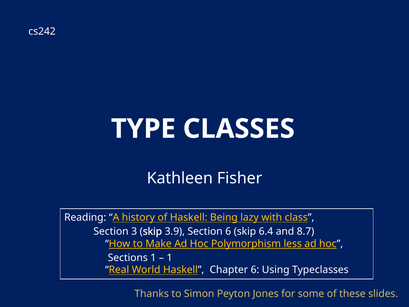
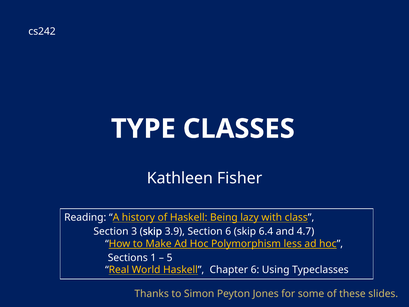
8.7: 8.7 -> 4.7 (306, 231)
1: 1 -> 5 (170, 257)
